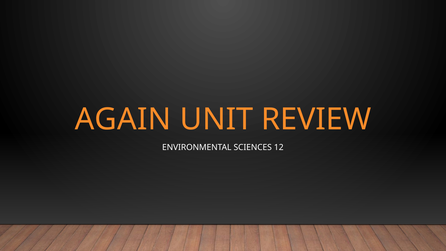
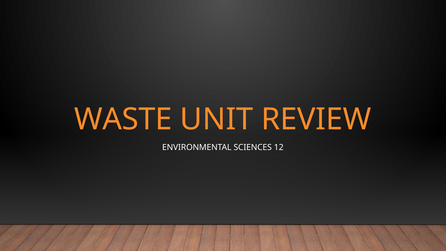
AGAIN: AGAIN -> WASTE (123, 119)
